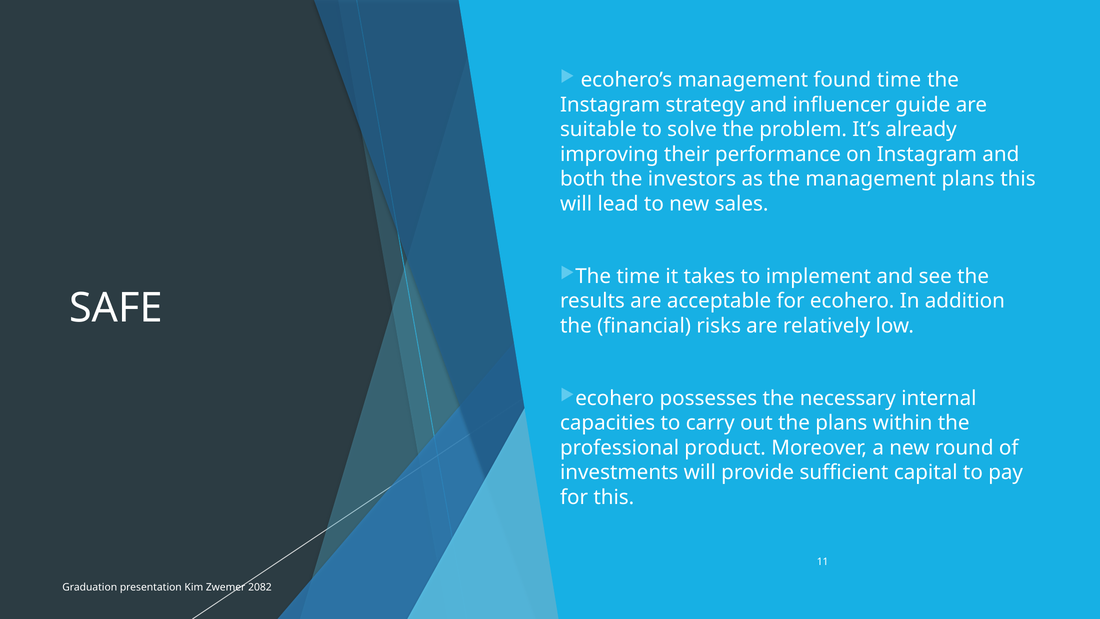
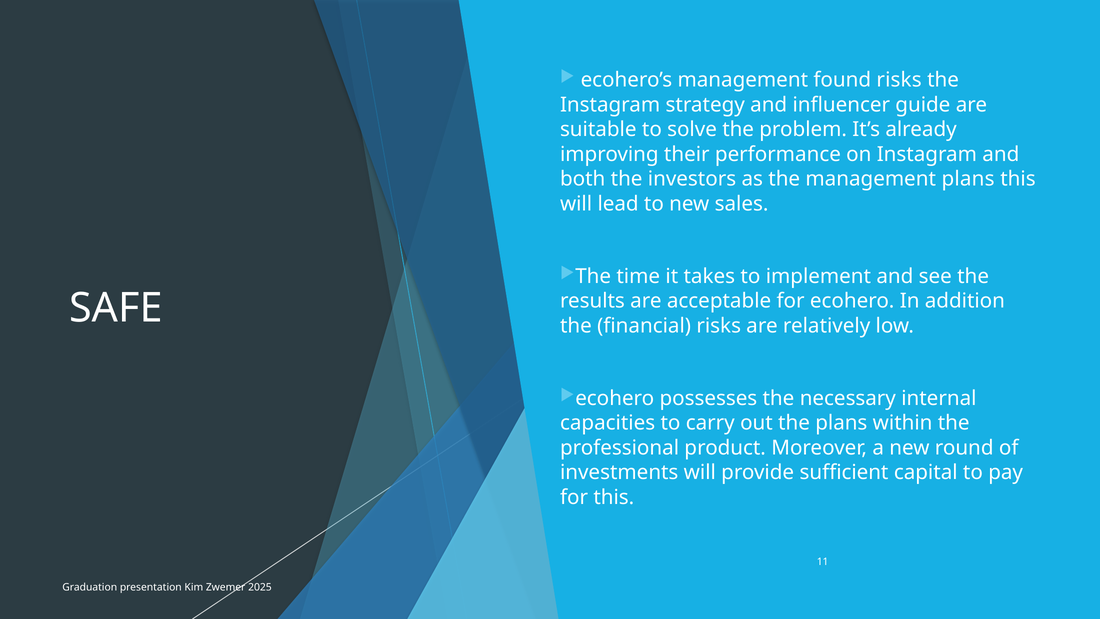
found time: time -> risks (899, 80)
2082: 2082 -> 2025 (260, 587)
